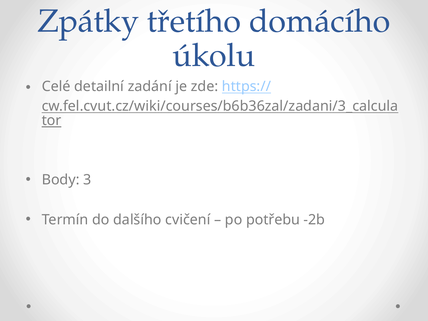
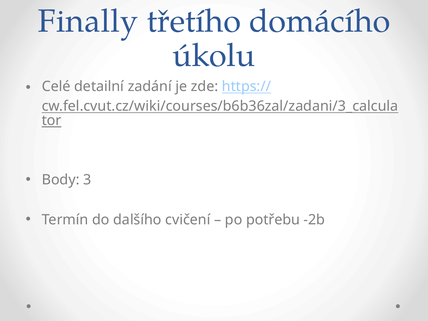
Zpátky: Zpátky -> Finally (88, 21)
